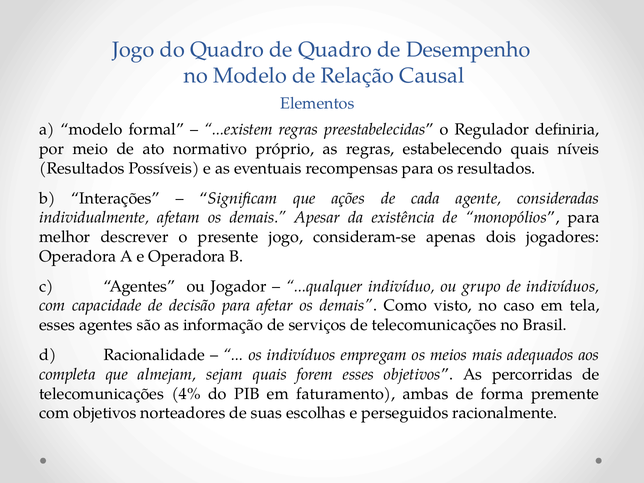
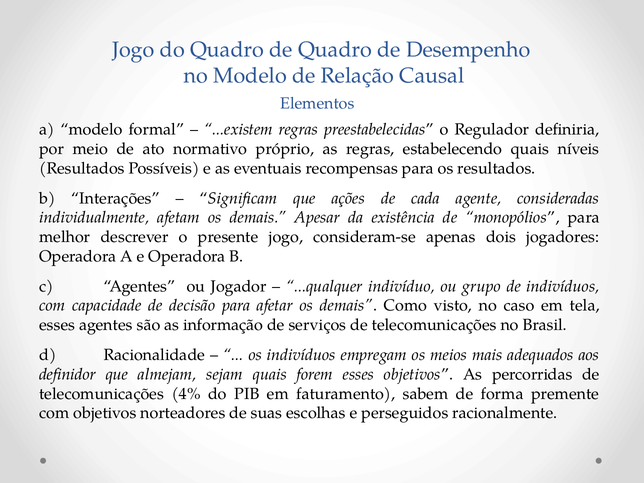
completa: completa -> definidor (68, 374)
ambas: ambas -> sabem (426, 394)
